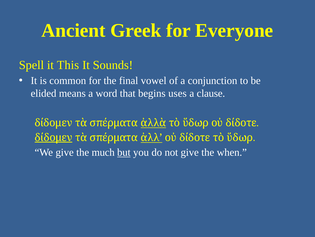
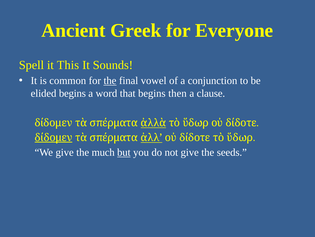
the underline: none -> present (110, 81)
elided means: means -> begins (72, 93)
uses: uses -> then (177, 93)
when: when -> seeds (232, 152)
